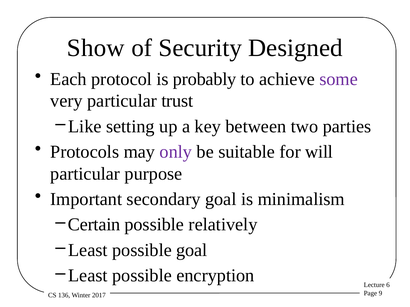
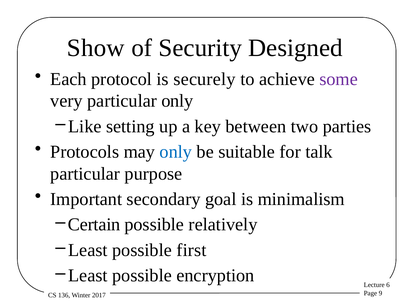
probably: probably -> securely (204, 79)
particular trust: trust -> only (177, 101)
only colour: purple -> blue (176, 152)
will: will -> talk (319, 152)
possible goal: goal -> first (192, 251)
